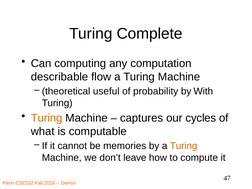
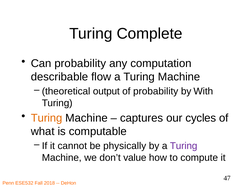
Can computing: computing -> probability (80, 63)
useful: useful -> output (106, 91)
memories: memories -> physically (125, 146)
Turing colour: orange -> purple (184, 146)
leave: leave -> value (135, 158)
